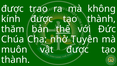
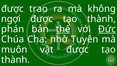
kính: kính -> ngợi (11, 19)
thăm: thăm -> phán (13, 29)
Đức underline: none -> present (107, 29)
